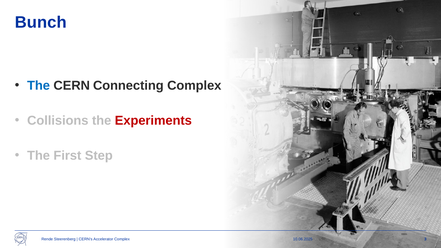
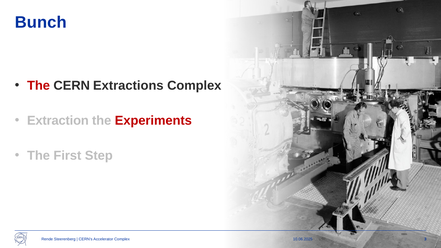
The colour: blue -> red (39, 86)
Connecting: Connecting -> Extractions (128, 86)
Collisions: Collisions -> Extraction (58, 121)
